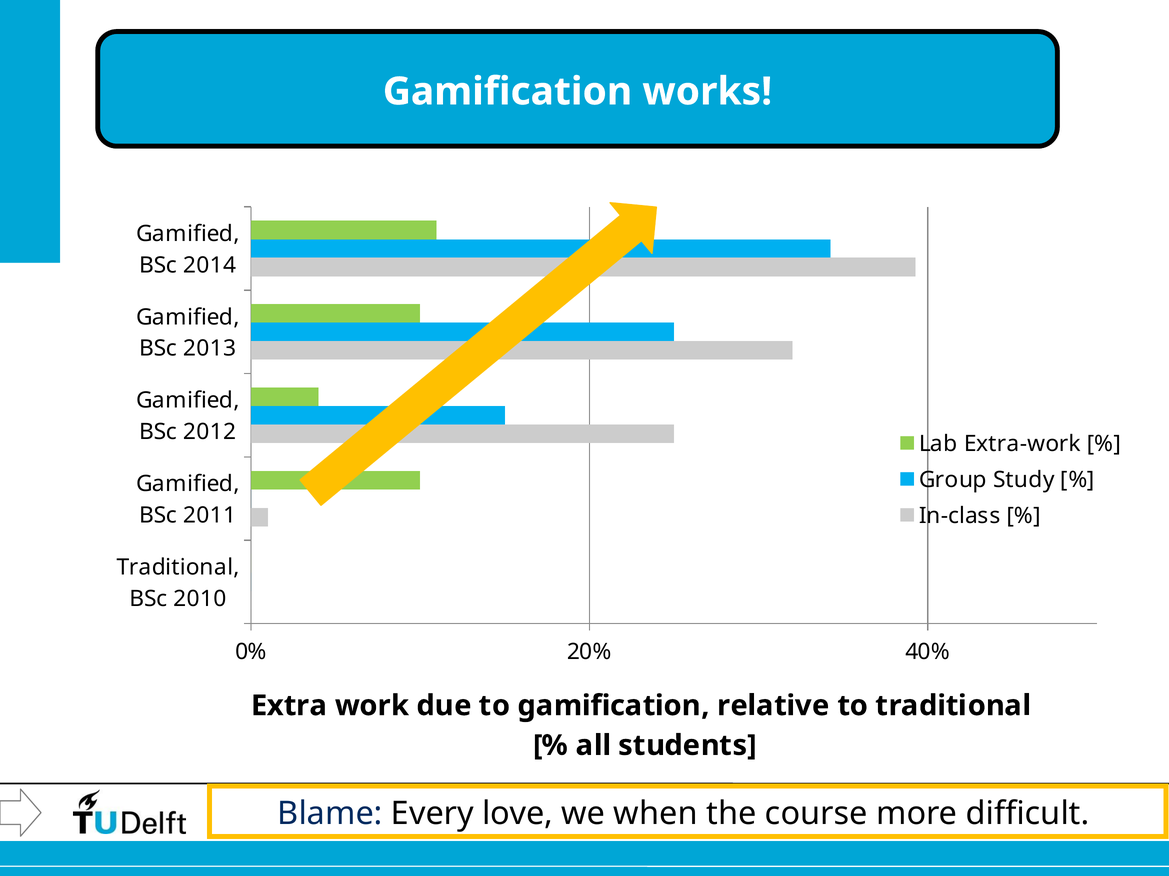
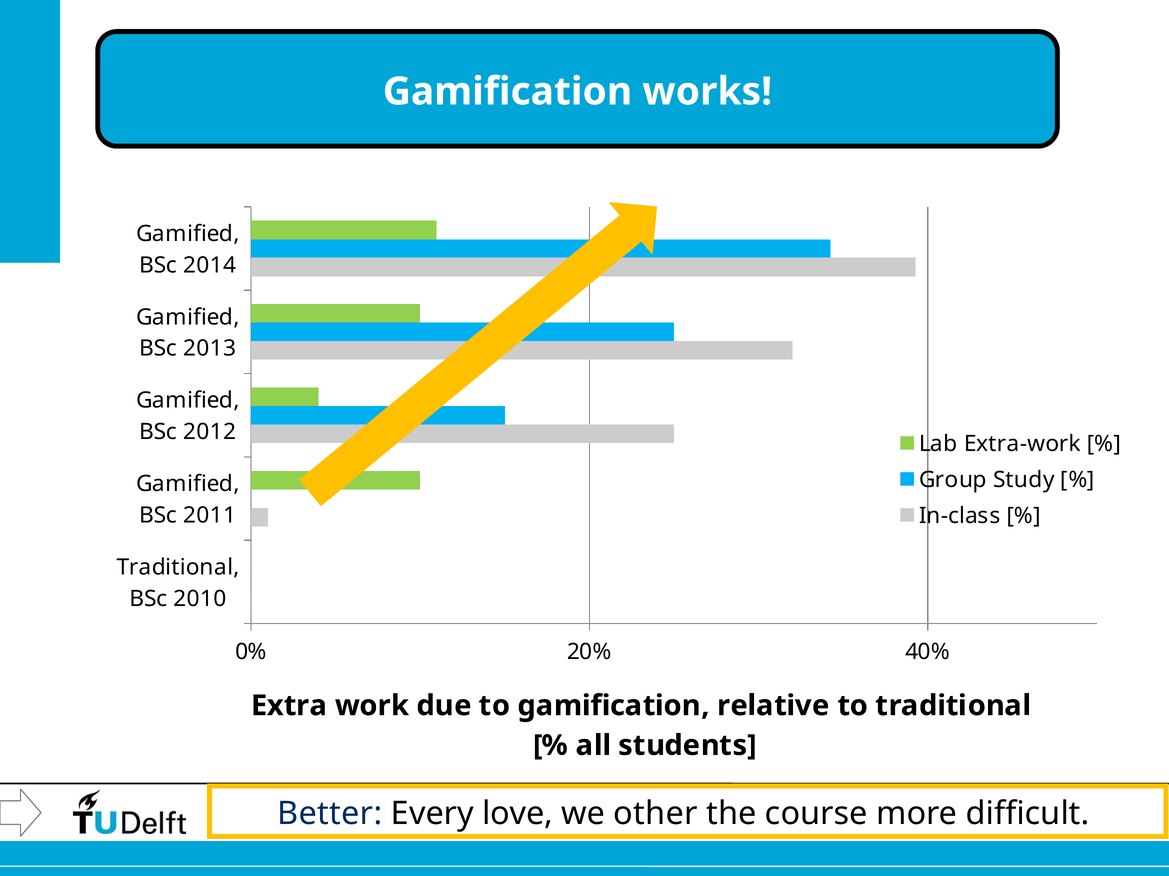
Blame: Blame -> Better (330, 814)
when: when -> other (655, 814)
